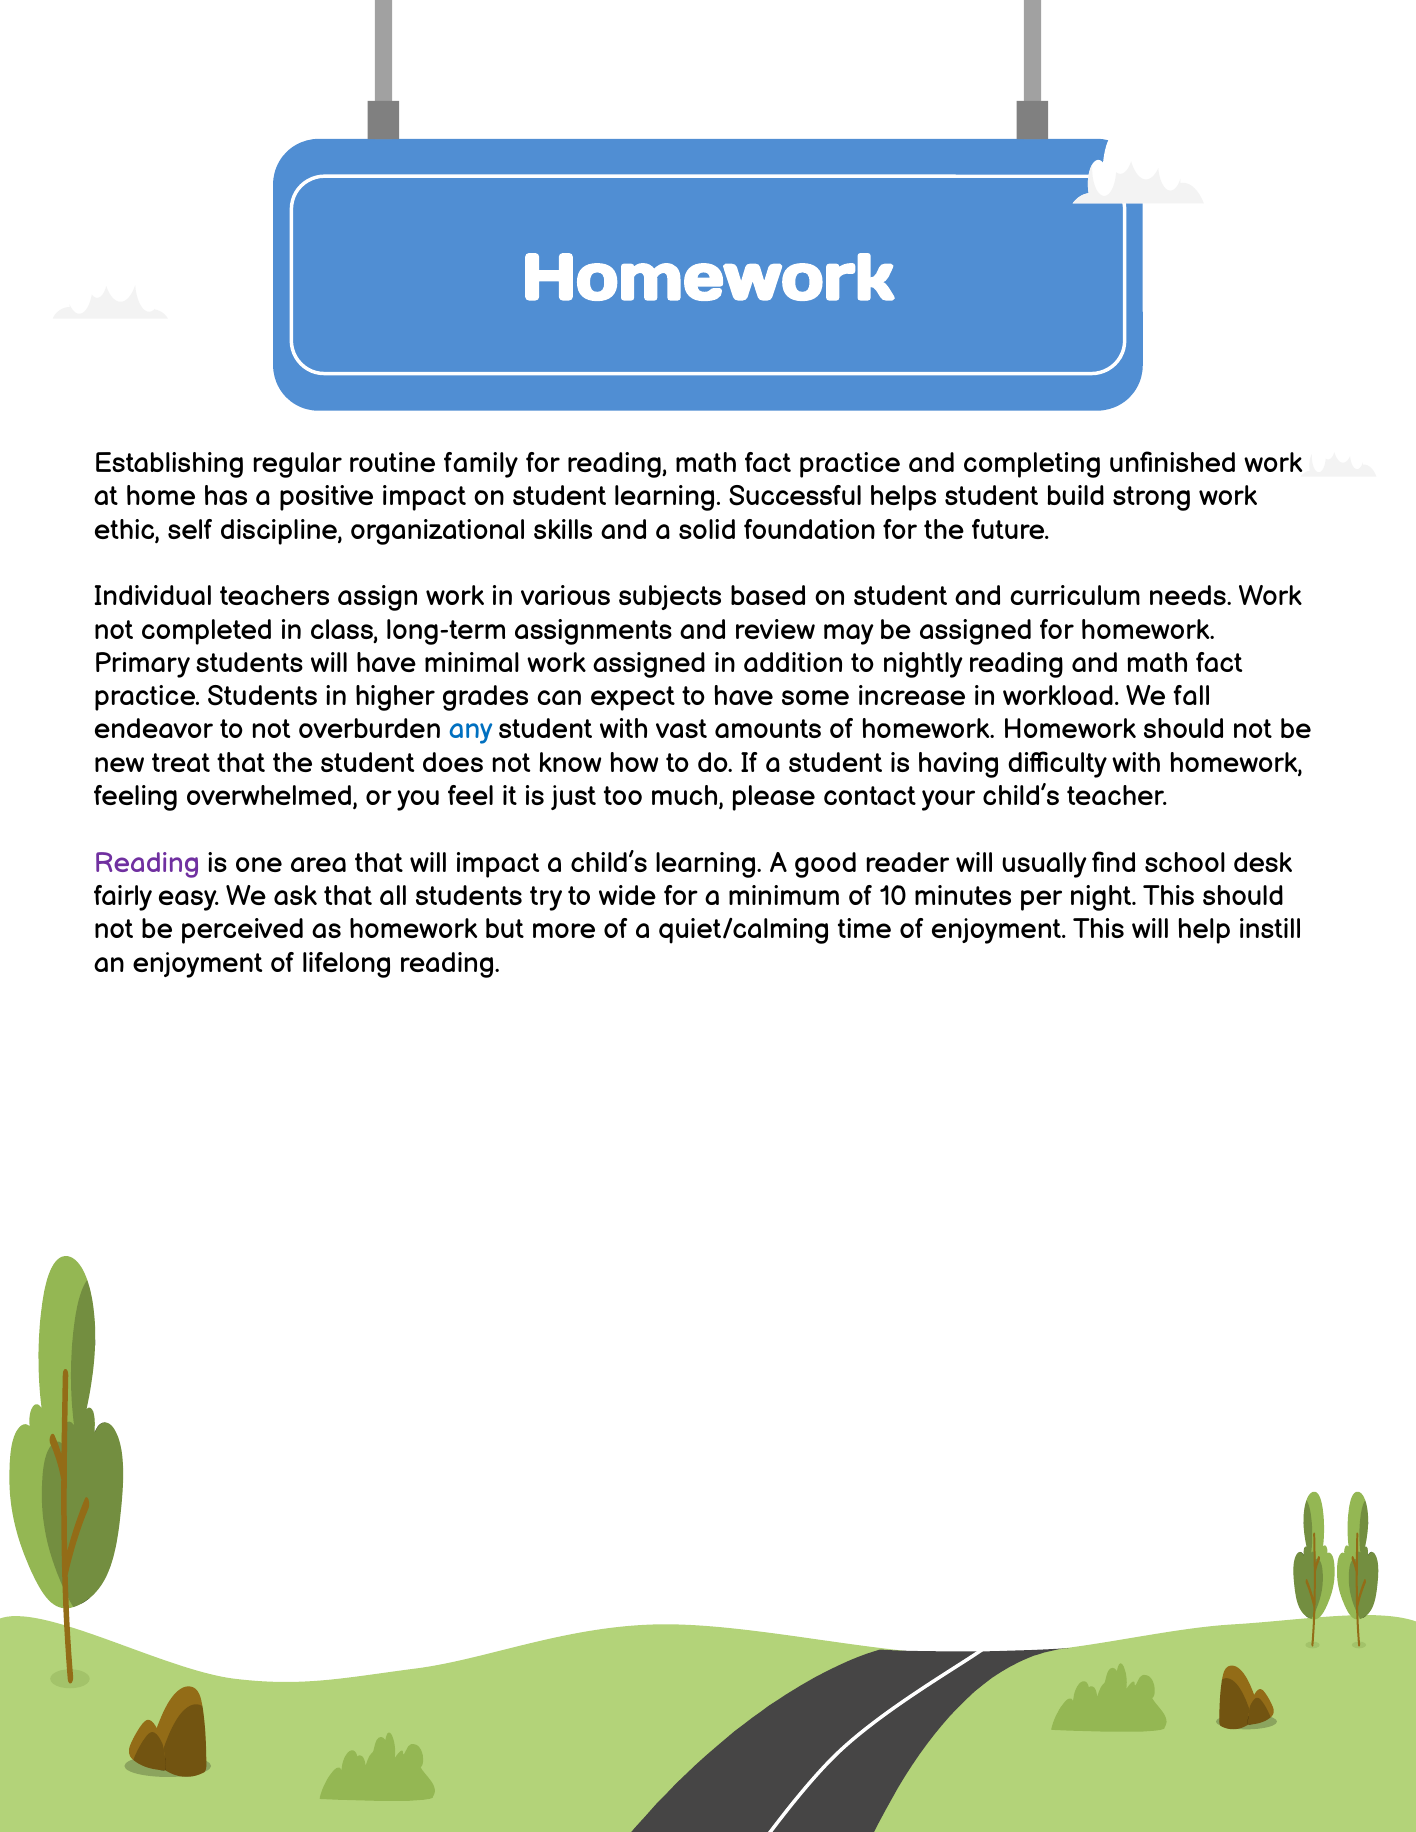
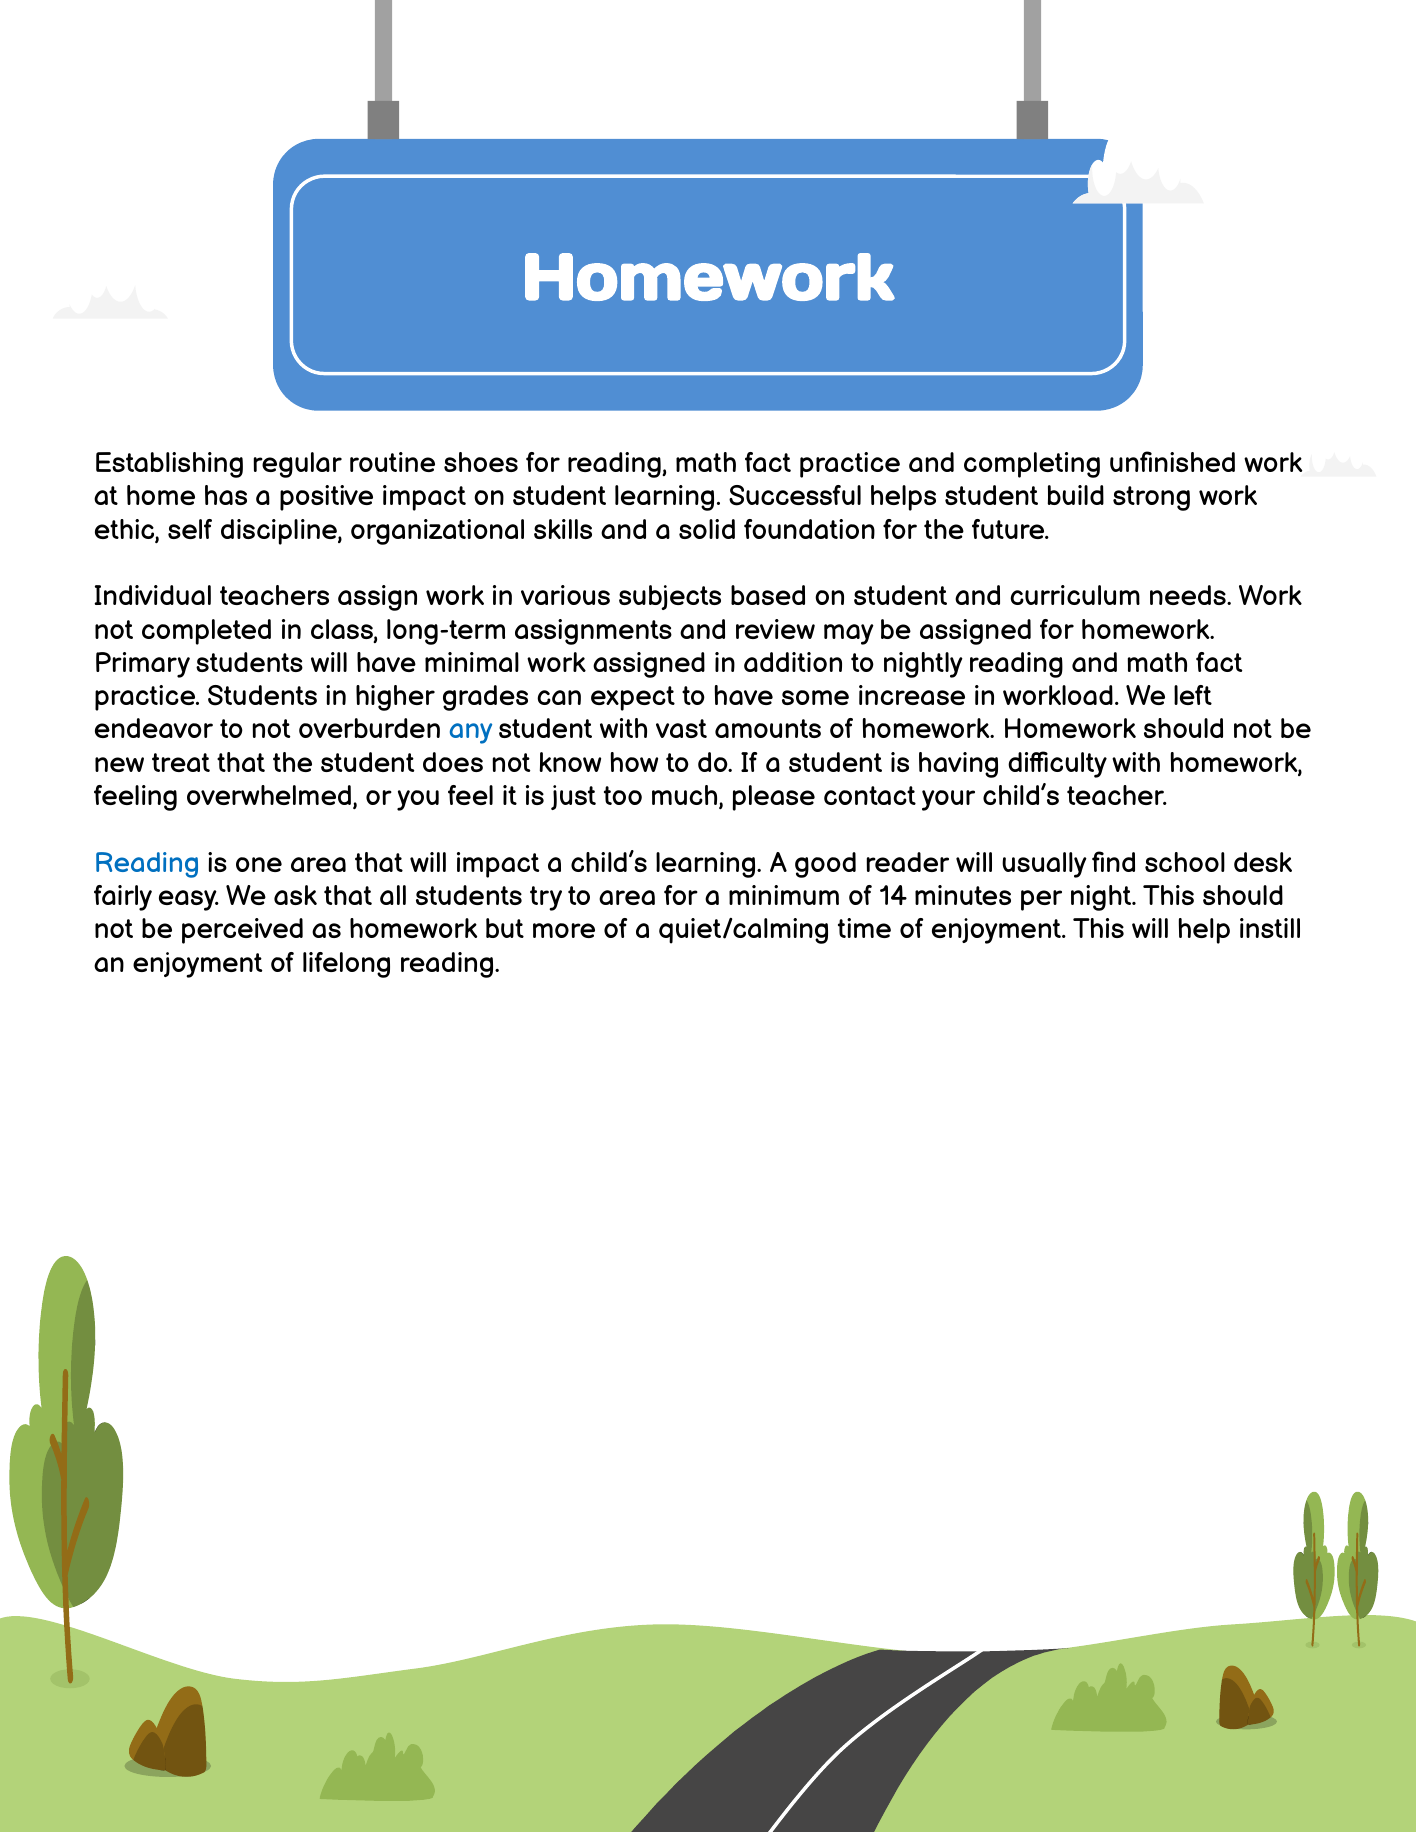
family: family -> shoes (481, 463)
fall: fall -> left (1192, 697)
Reading colour: purple -> blue (147, 863)
to wide: wide -> area (628, 897)
10: 10 -> 14 (893, 897)
